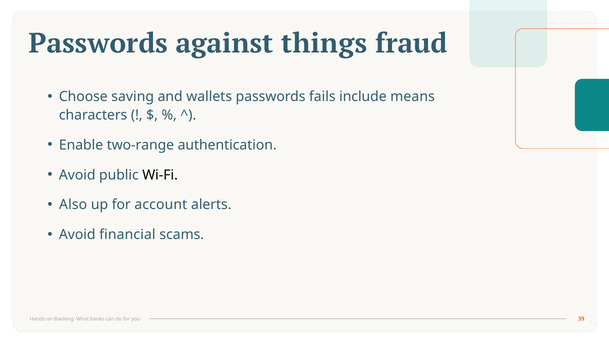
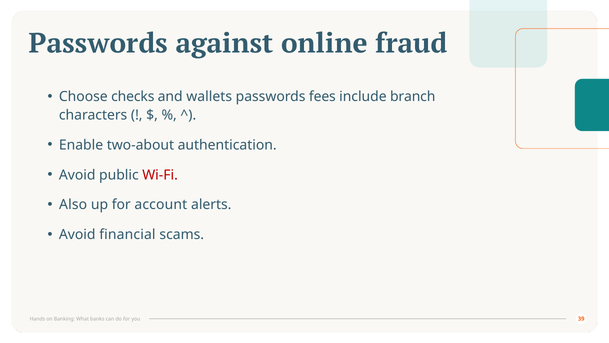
things: things -> online (324, 43)
saving: saving -> checks (133, 97)
fails: fails -> fees (322, 97)
means: means -> branch (413, 97)
two-range: two-range -> two-about (140, 145)
Wi-Fi colour: black -> red (160, 175)
